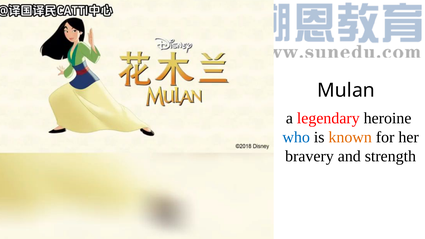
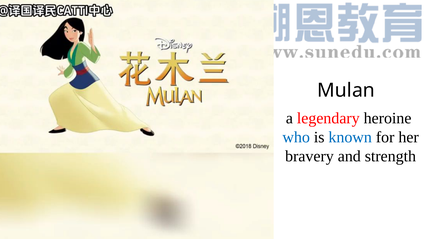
known colour: orange -> blue (350, 137)
